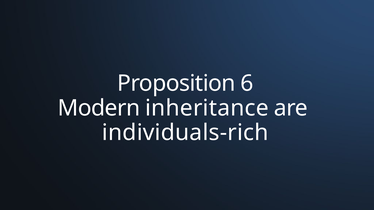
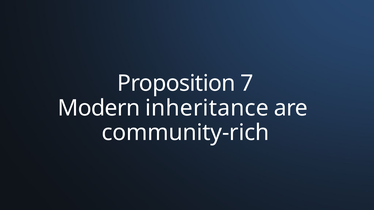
6: 6 -> 7 (247, 84)
individuals-rich: individuals-rich -> community-rich (185, 133)
